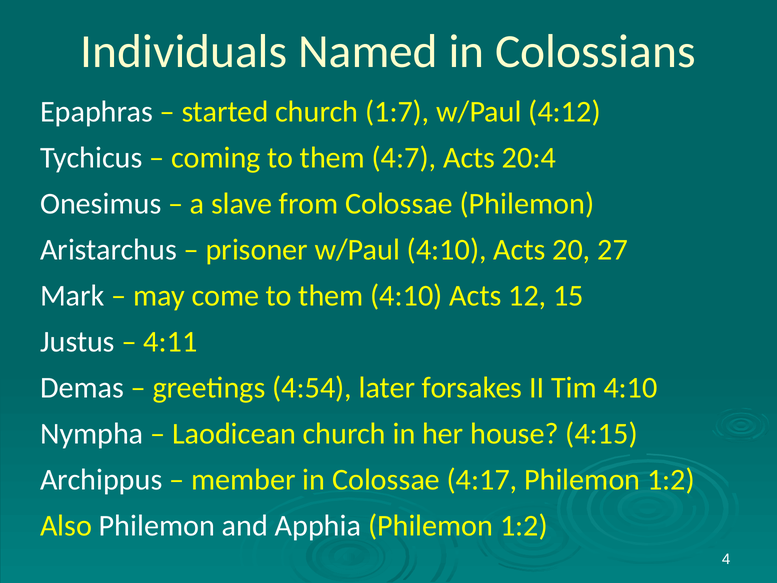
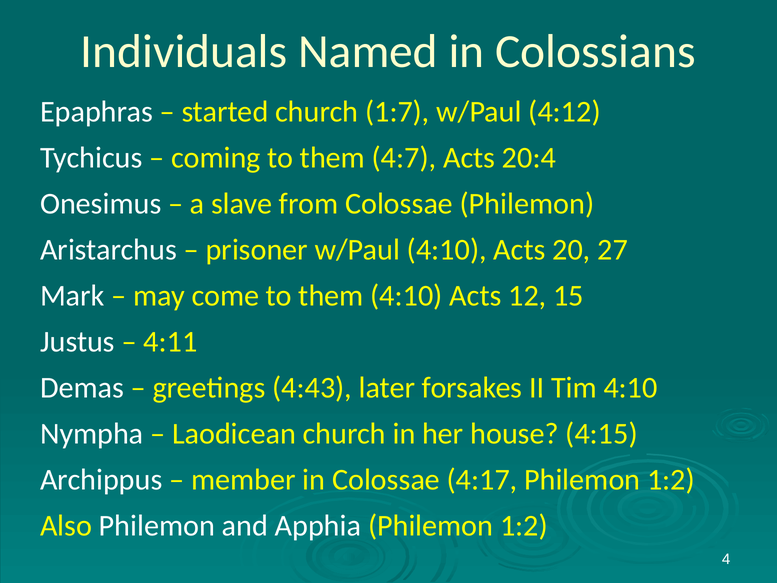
4:54: 4:54 -> 4:43 (312, 388)
